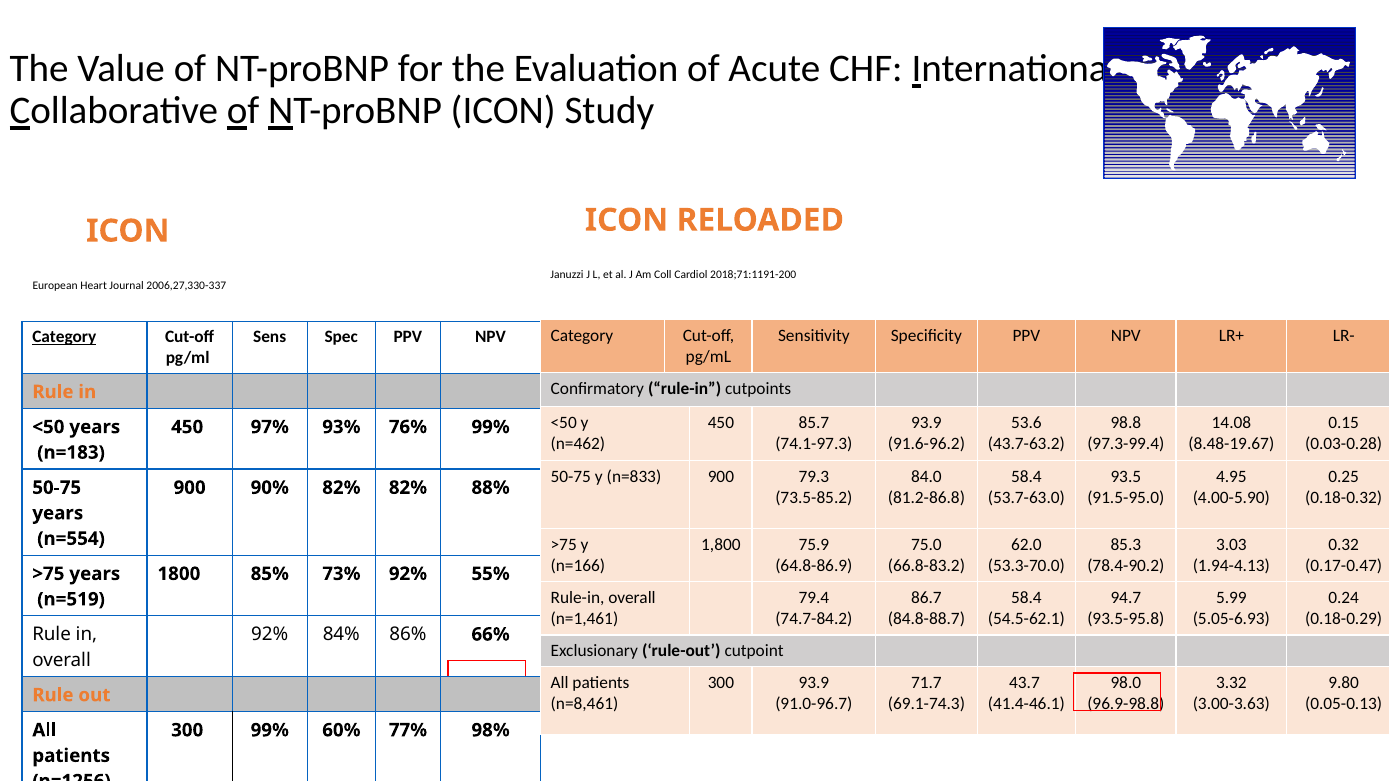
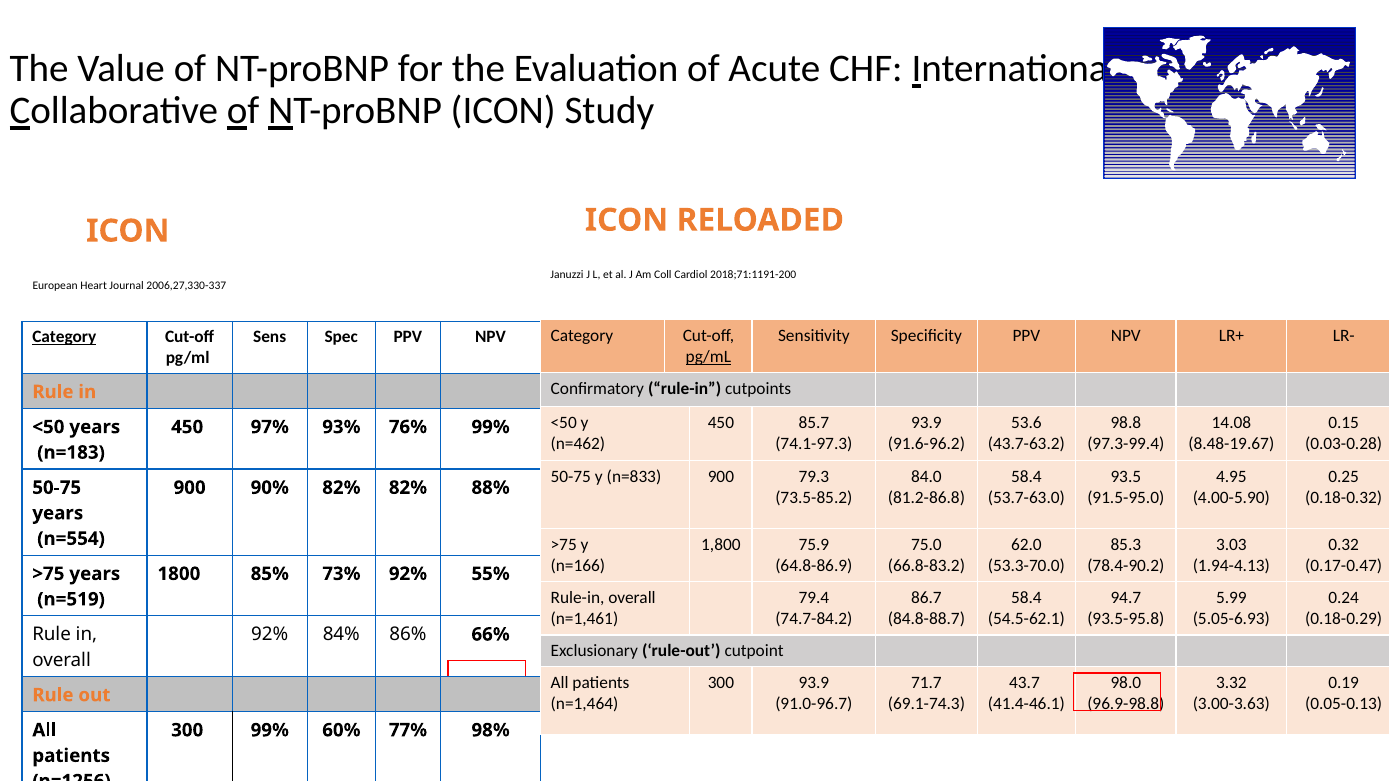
pg/mL underline: none -> present (708, 357)
9.80: 9.80 -> 0.19 (1344, 683)
n=8,461: n=8,461 -> n=1,464 (584, 704)
